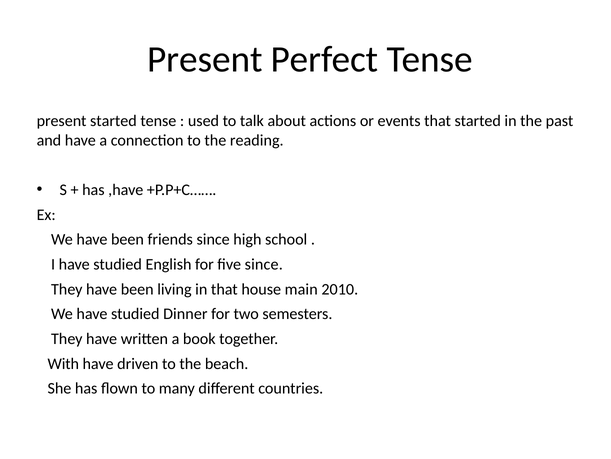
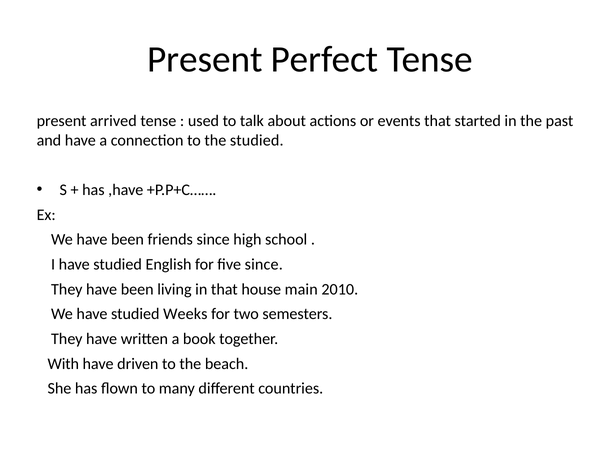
present started: started -> arrived (113, 121)
the reading: reading -> studied (257, 140)
Dinner: Dinner -> Weeks (185, 314)
